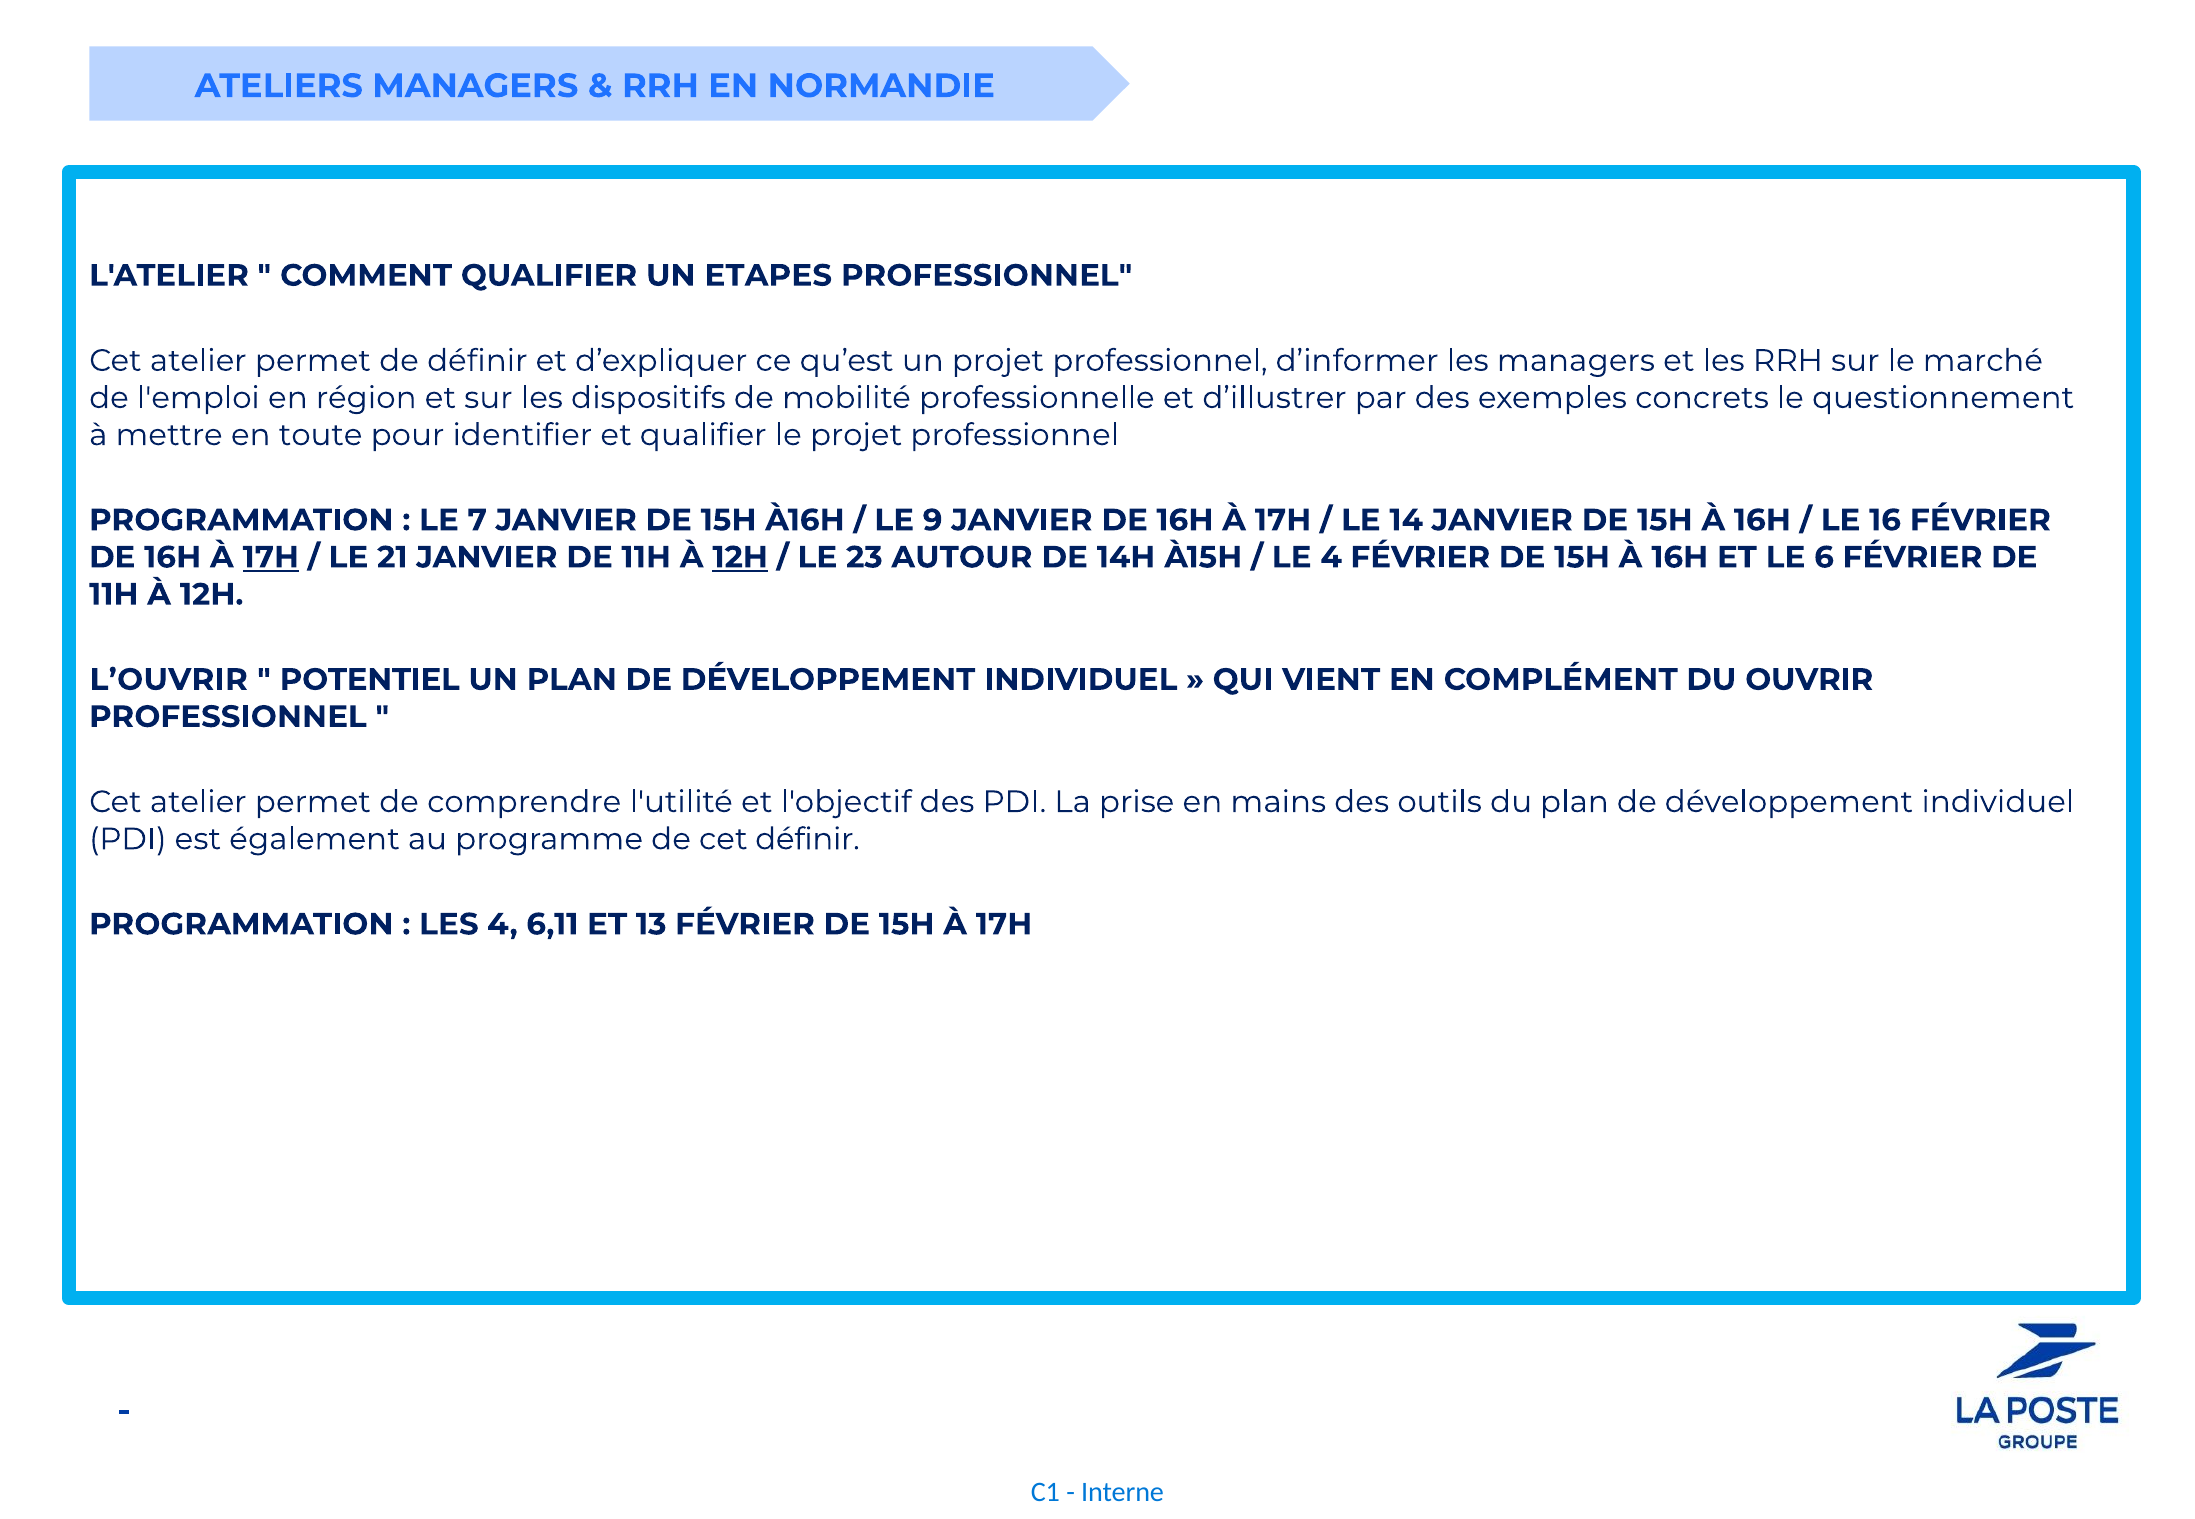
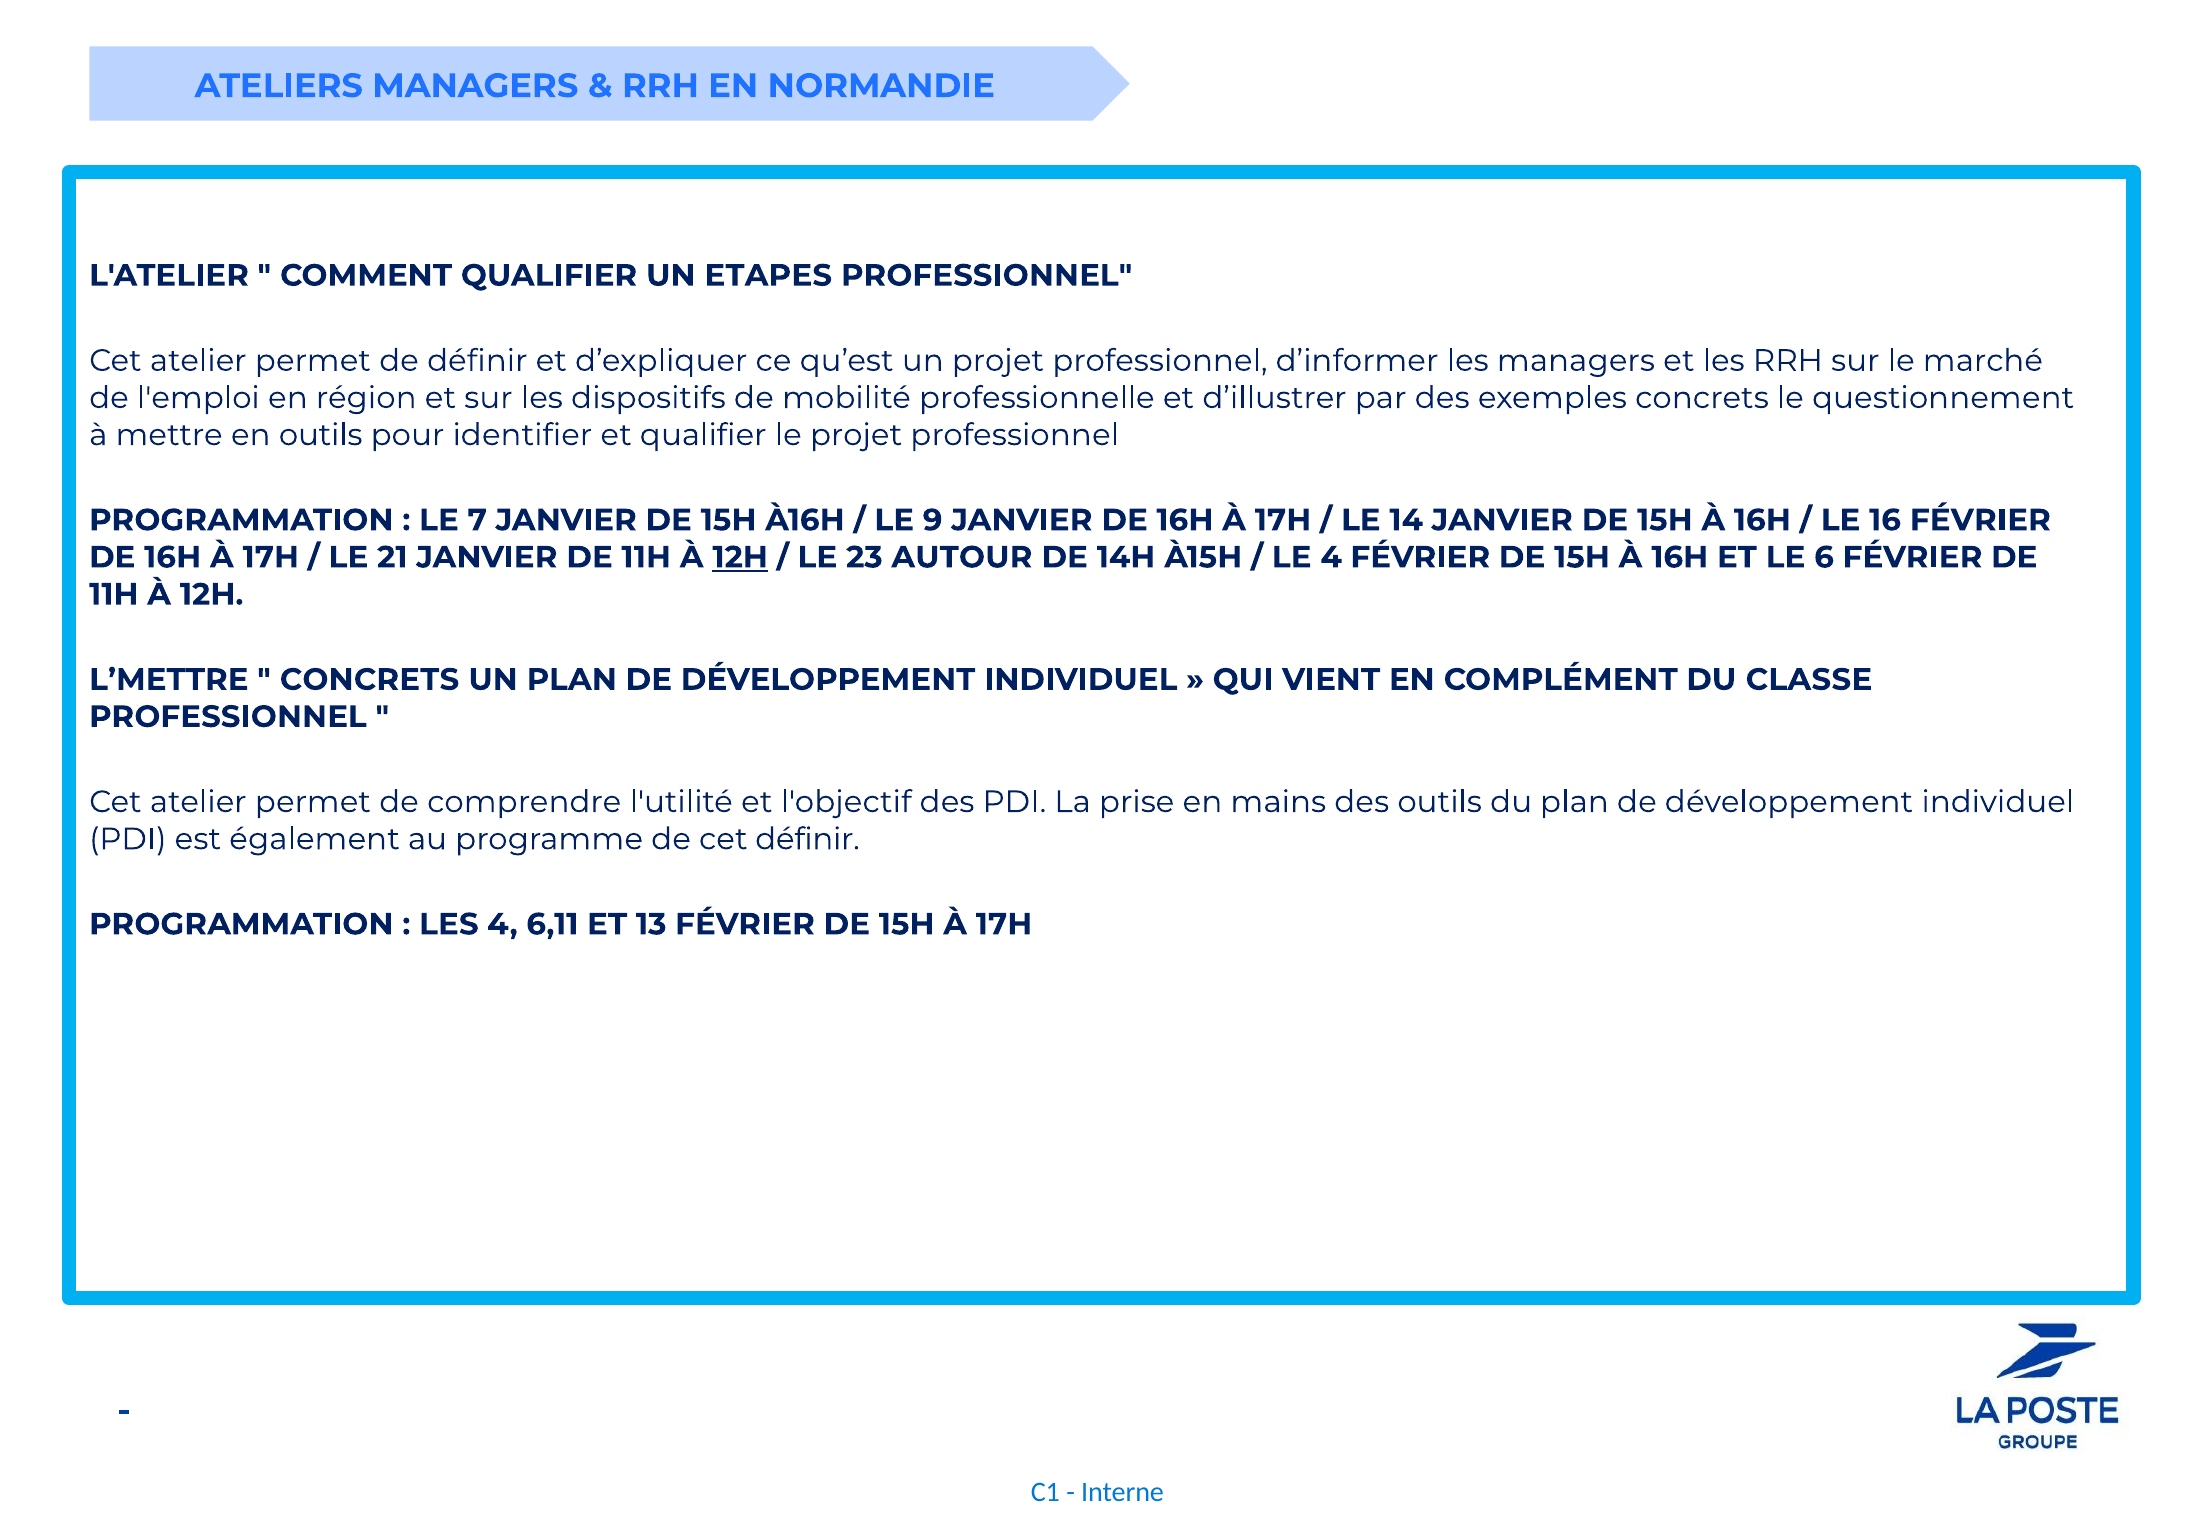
en toute: toute -> outils (321, 435)
17H underline: present -> none (271, 558)
L’OUVRIR: L’OUVRIR -> L’METTRE (169, 680)
POTENTIEL: POTENTIEL -> CONCRETS (370, 680)
OUVRIR: OUVRIR -> CLASSE (1809, 680)
